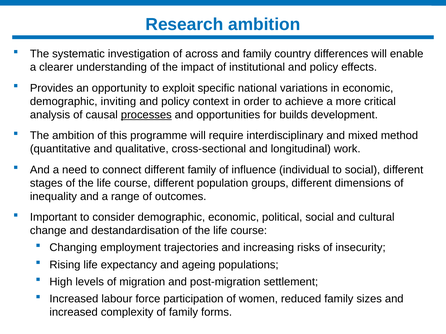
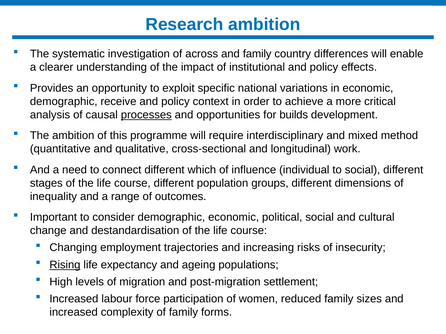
inviting: inviting -> receive (118, 102)
different family: family -> which (202, 170)
Rising underline: none -> present (65, 265)
